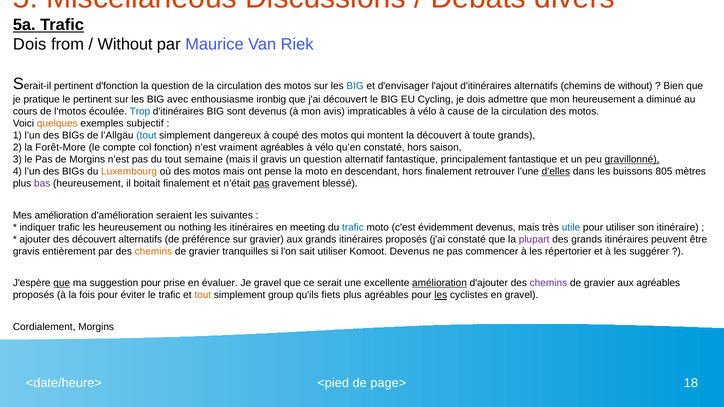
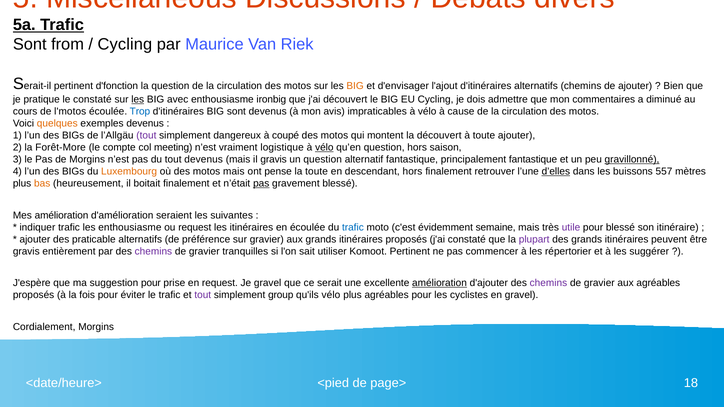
Dois: Dois -> Sont (30, 45)
Without: Without -> Cycling (125, 45)
BIG colour: blue -> orange (355, 86)
de without: without -> ajouter (635, 86)
le pertinent: pertinent -> constaté (92, 99)
les underline: none -> present (138, 99)
mon heureusement: heureusement -> commentaires (604, 99)
exemples subjectif: subjectif -> devenus (145, 123)
tout colour: blue -> purple (146, 135)
toute grands: grands -> ajouter (517, 135)
fonction: fonction -> meeting (173, 148)
vraiment agréables: agréables -> logistique (282, 148)
vélo underline: none -> present (324, 148)
qu’en constaté: constaté -> question (384, 148)
tout semaine: semaine -> devenus (204, 160)
la moto: moto -> toute (317, 172)
805: 805 -> 557 (664, 172)
bas colour: purple -> orange (42, 184)
les heureusement: heureusement -> enthousiasme (130, 227)
ou nothing: nothing -> request (195, 227)
en meeting: meeting -> écoulée (308, 227)
évidemment devenus: devenus -> semaine (496, 227)
utile colour: blue -> purple (571, 227)
pour utiliser: utiliser -> blessé (620, 227)
des découvert: découvert -> praticable (94, 240)
chemins colour: orange -> purple (153, 252)
Komoot Devenus: Devenus -> Pertinent (410, 252)
que underline: present -> none (62, 283)
en évaluer: évaluer -> request (220, 283)
tout colour: orange -> purple (203, 295)
qu'ils fiets: fiets -> vélo (331, 295)
les underline: present -> none (441, 295)
